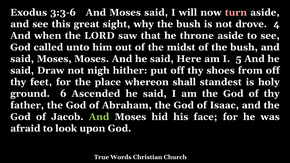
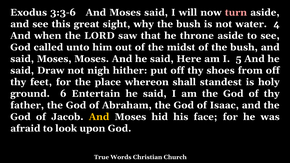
drove: drove -> water (251, 24)
Ascended: Ascended -> Entertain (96, 94)
And colour: light green -> yellow (99, 117)
